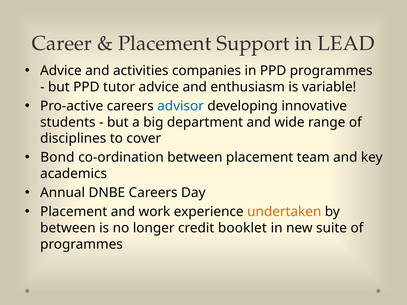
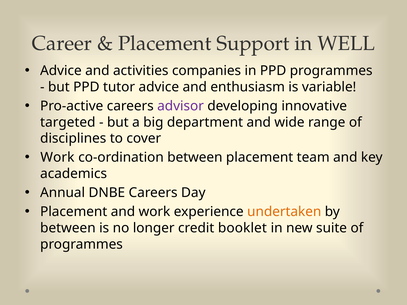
LEAD: LEAD -> WELL (346, 44)
advisor colour: blue -> purple (181, 106)
students: students -> targeted (68, 122)
Bond: Bond -> Work (57, 158)
